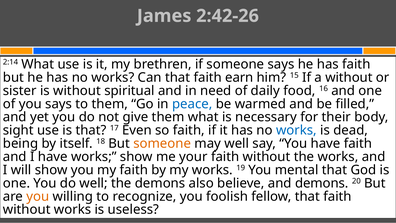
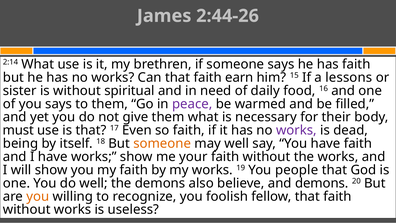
2:42-26: 2:42-26 -> 2:44-26 (228, 16)
a without: without -> lessons (349, 77)
peace colour: blue -> purple (192, 104)
sight: sight -> must (18, 130)
works colour: blue -> purple (296, 130)
mental: mental -> people (297, 170)
